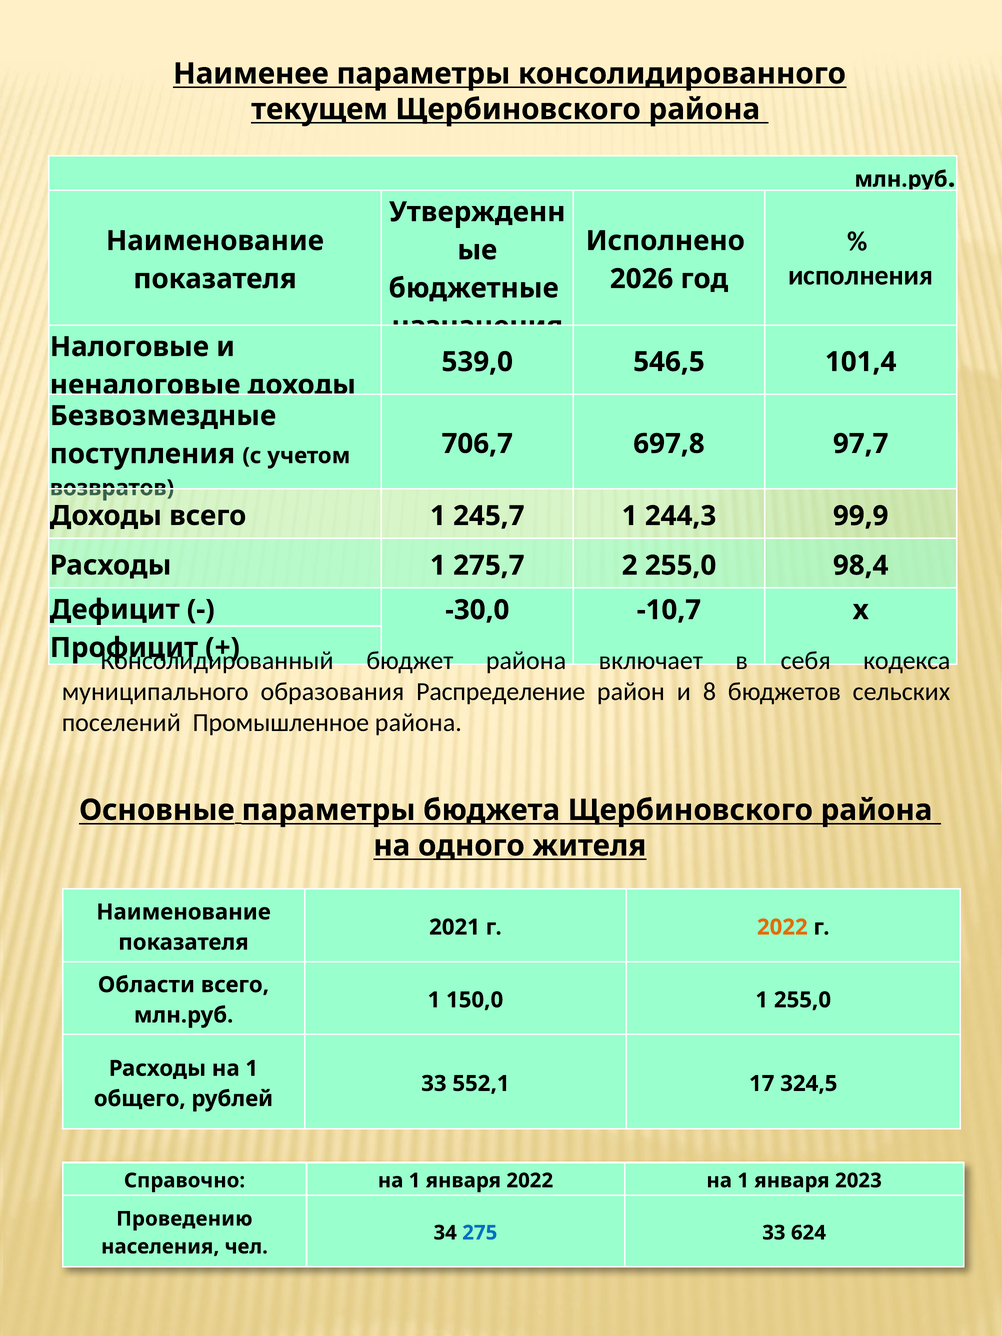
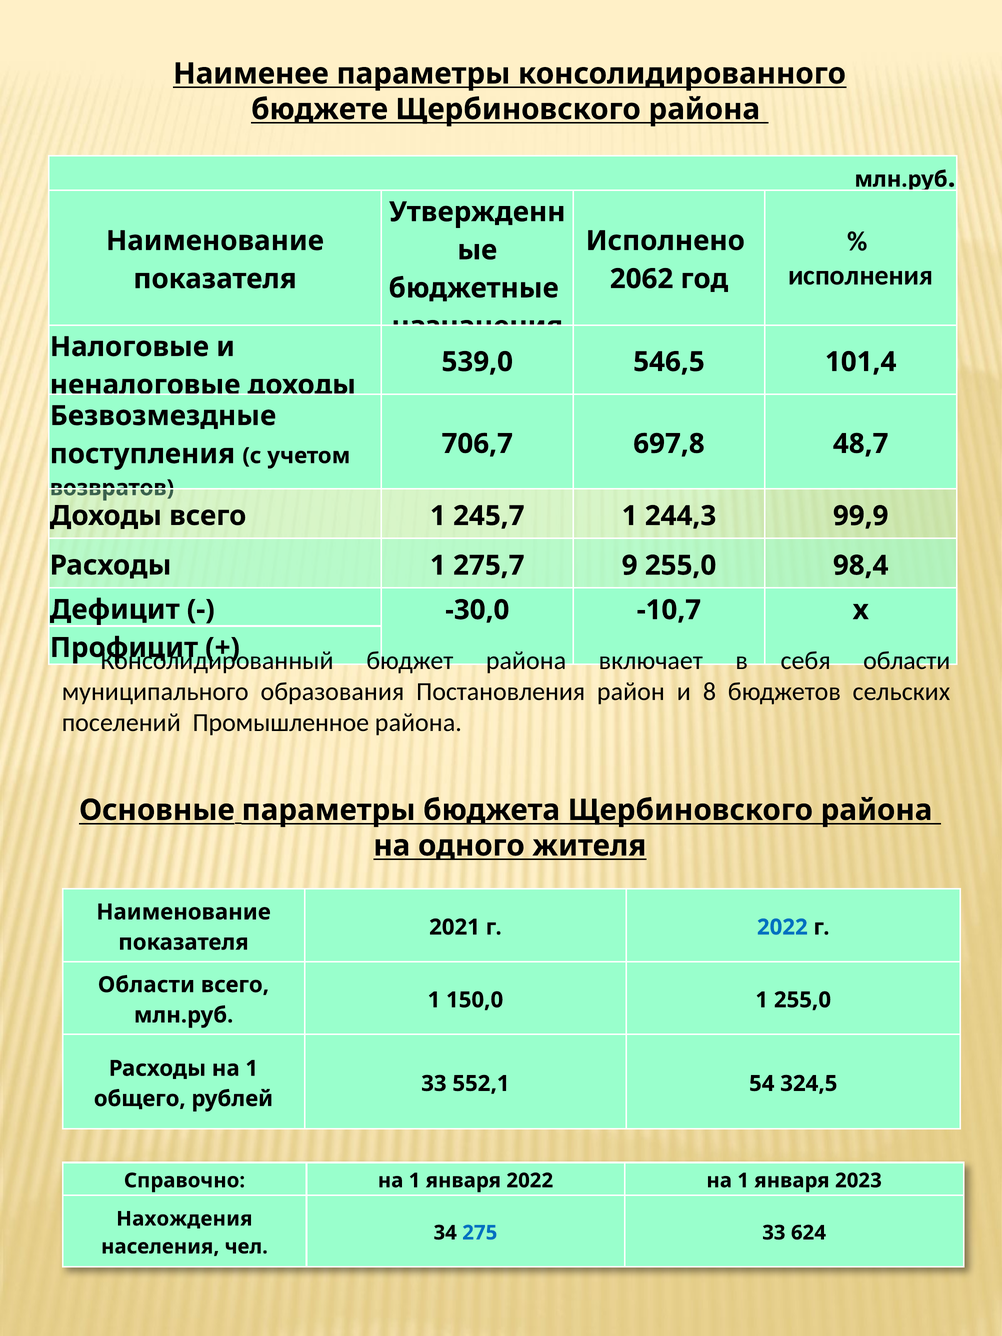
текущем: текущем -> бюджете (320, 109)
2026: 2026 -> 2062 (642, 279)
97,7: 97,7 -> 48,7 (861, 444)
2: 2 -> 9 (630, 565)
себя кодекса: кодекса -> области (907, 660)
Распределение: Распределение -> Постановления (501, 692)
2022 colour: orange -> blue (782, 927)
17: 17 -> 54 (762, 1084)
Проведению: Проведению -> Нахождения (184, 1219)
